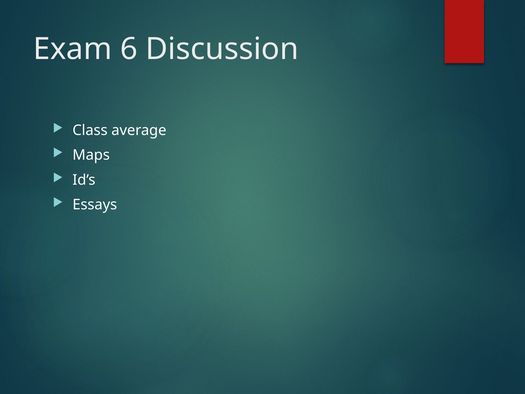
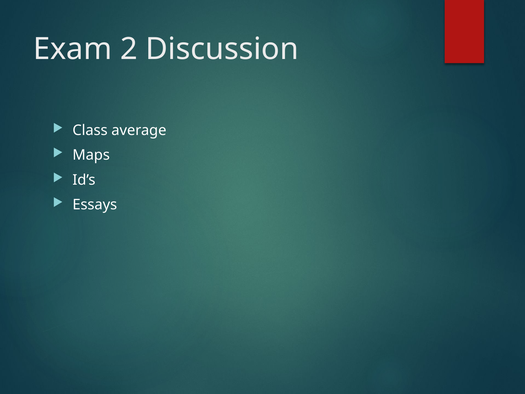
6: 6 -> 2 (129, 49)
